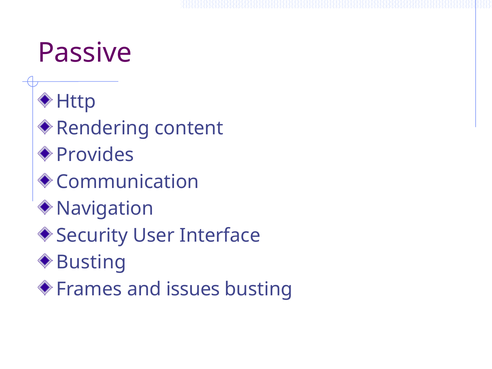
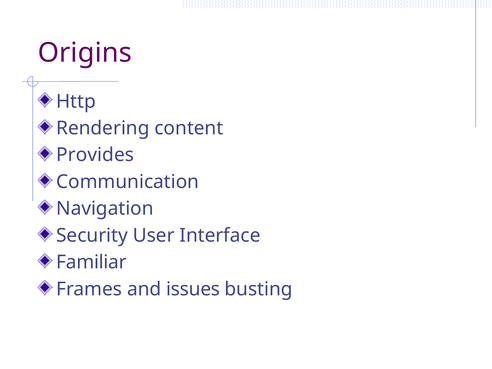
Passive: Passive -> Origins (85, 53)
Busting: Busting -> Familiar (91, 262)
